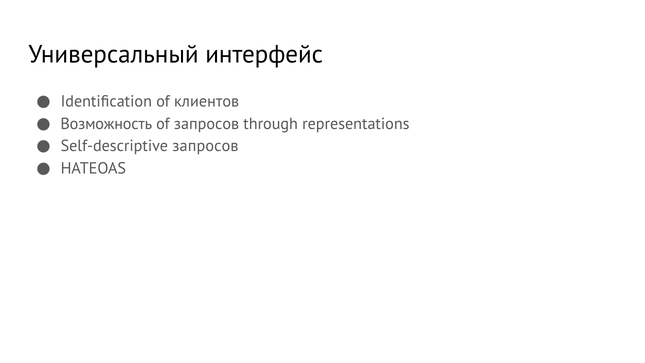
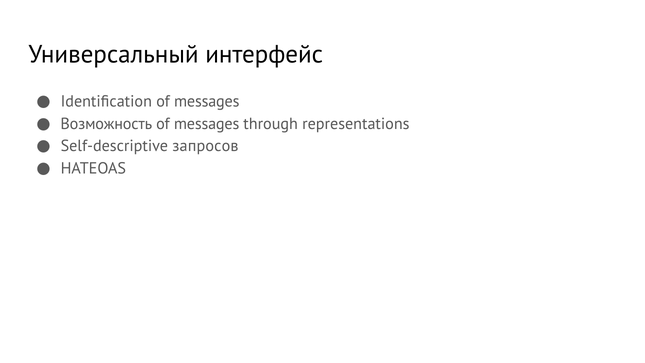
Identification of клиентов: клиентов -> messages (207, 101)
запросов: запросов -> messages (207, 124)
